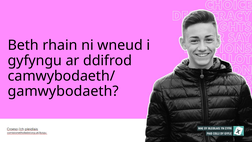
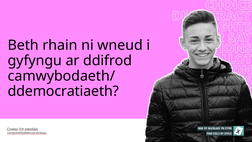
gamwybodaeth: gamwybodaeth -> ddemocratiaeth (63, 91)
